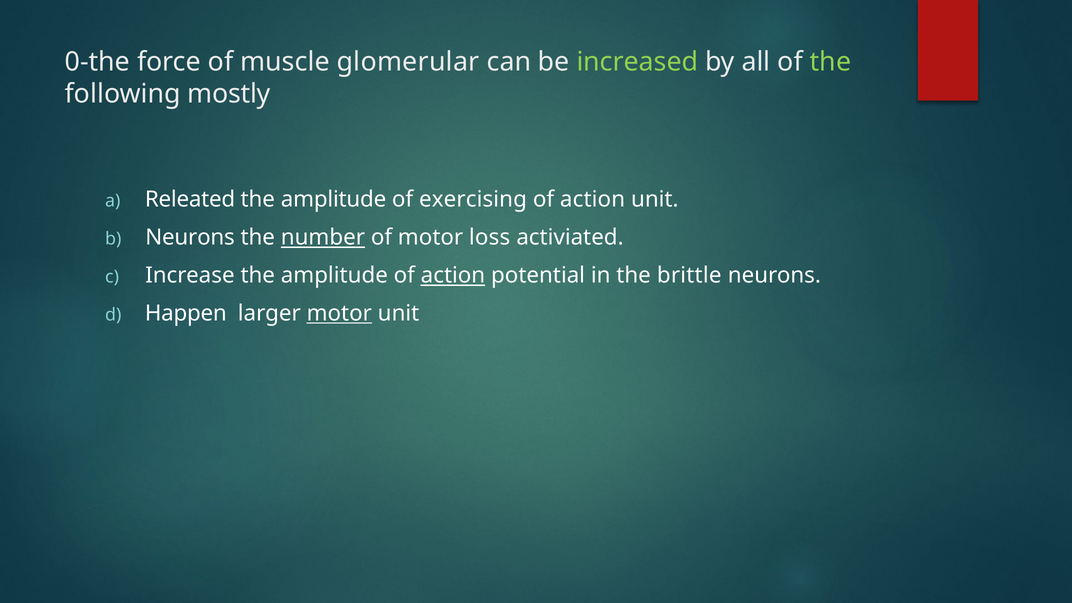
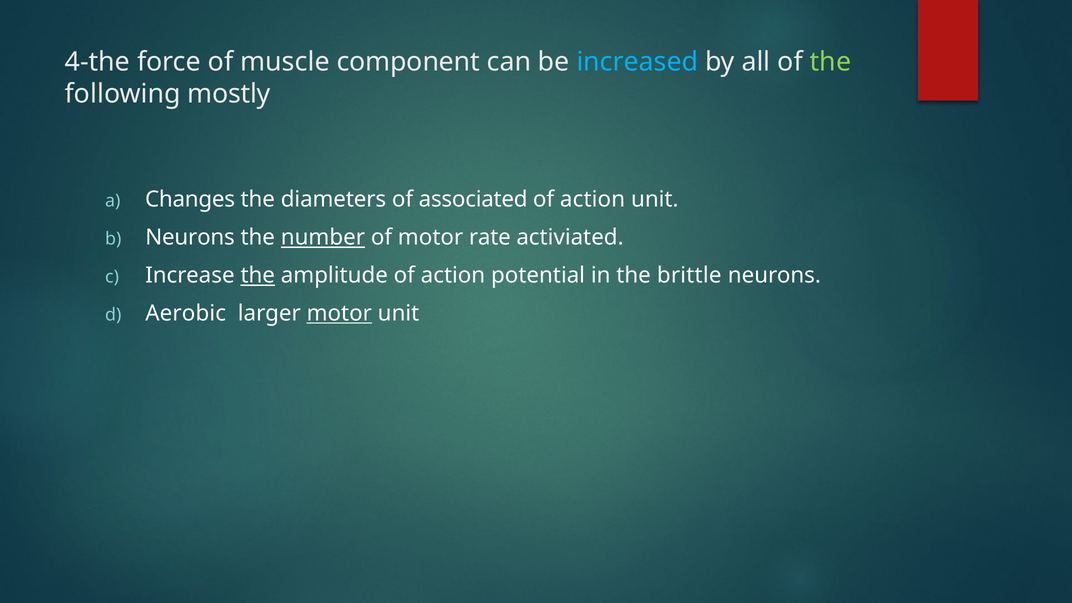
0-the: 0-the -> 4-the (97, 62)
glomerular: glomerular -> component (408, 62)
increased colour: light green -> light blue (637, 62)
Releated: Releated -> Changes (190, 200)
amplitude: amplitude -> diameters (334, 200)
exercising: exercising -> associated (473, 200)
loss: loss -> rate (490, 237)
the underline: none -> present (258, 275)
action underline: present -> none (453, 275)
Happen: Happen -> Aerobic (186, 313)
